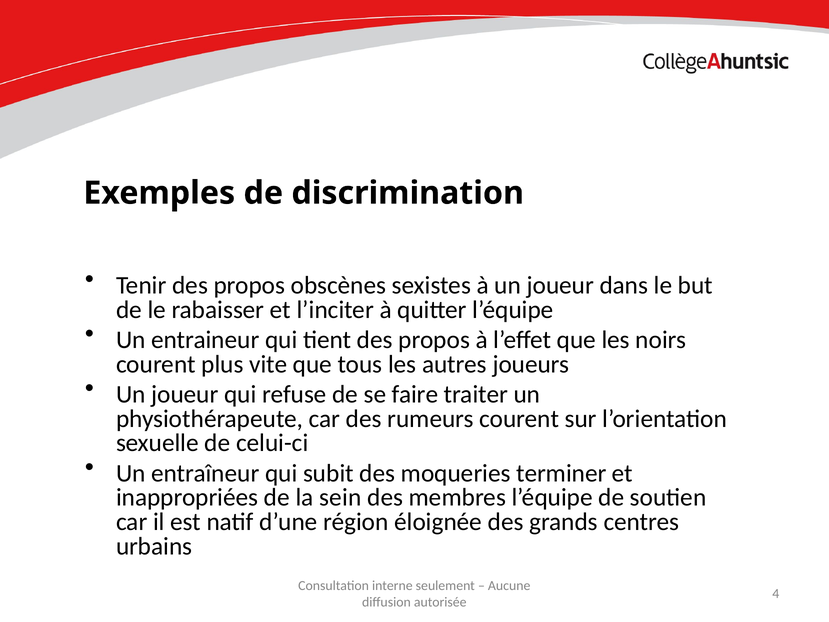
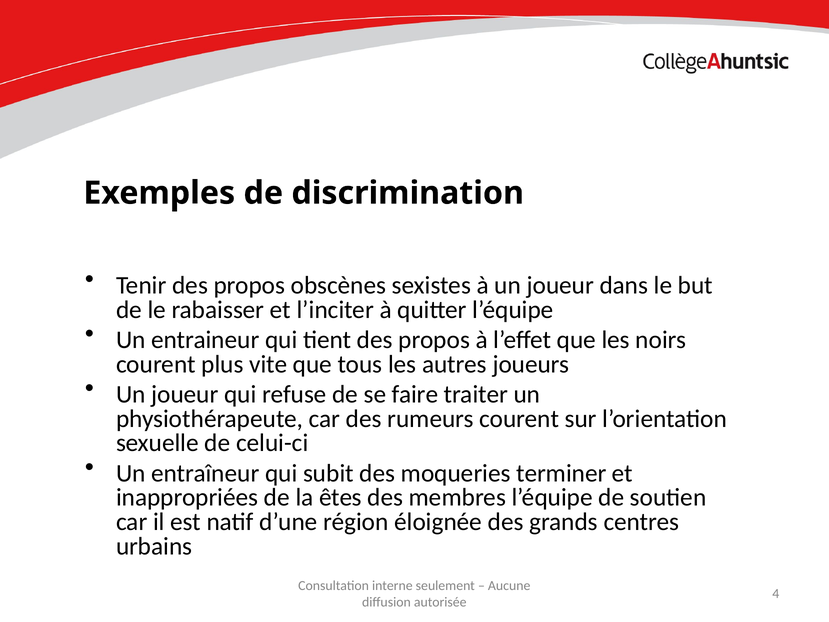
sein: sein -> êtes (340, 497)
